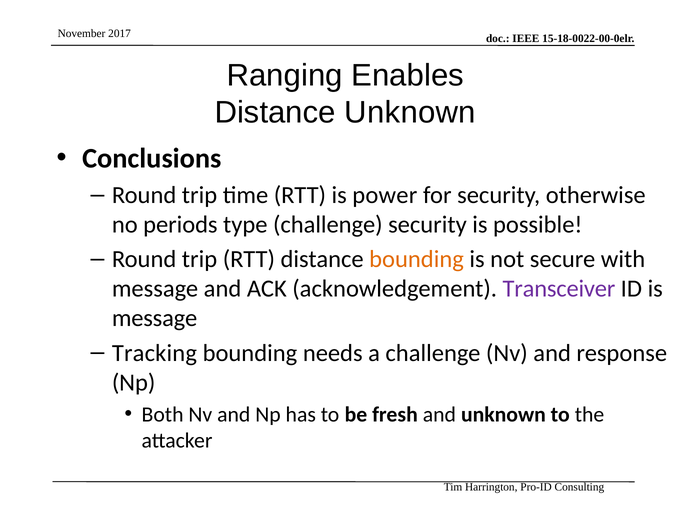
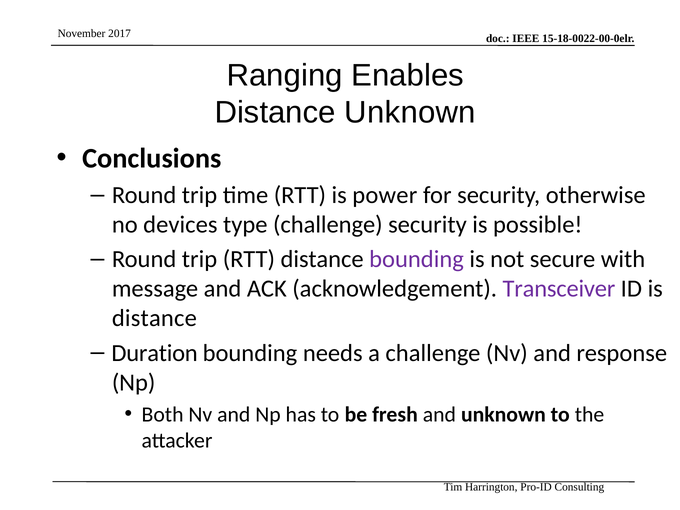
periods: periods -> devices (180, 225)
bounding colour: orange -> purple (417, 259)
message: message -> distance (154, 318)
Tracking: Tracking -> Duration (155, 353)
